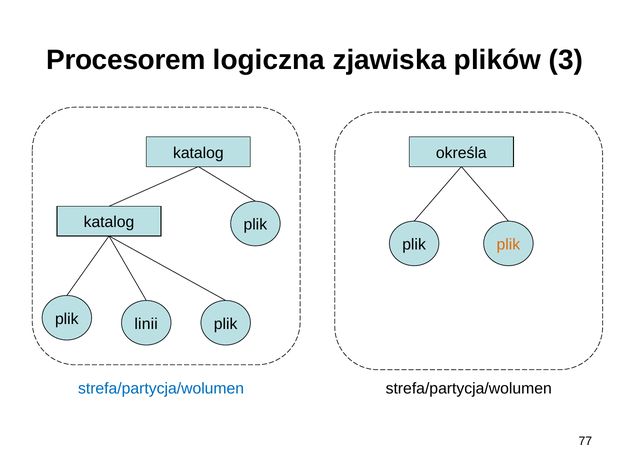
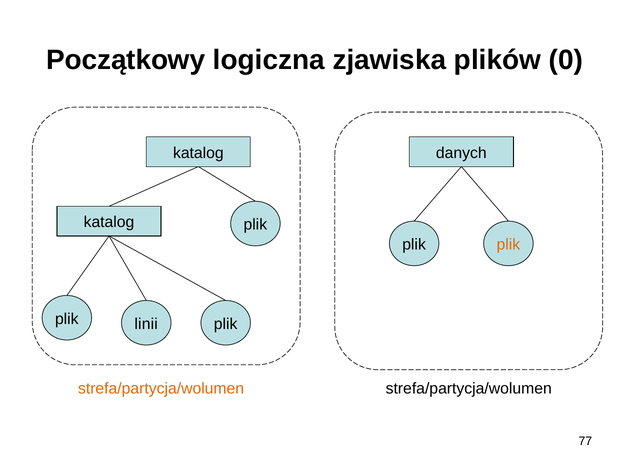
Procesorem: Procesorem -> Początkowy (126, 60)
3: 3 -> 0 (566, 60)
określa: określa -> danych (461, 153)
strefa/partycja/wolumen colour: blue -> orange (161, 389)
